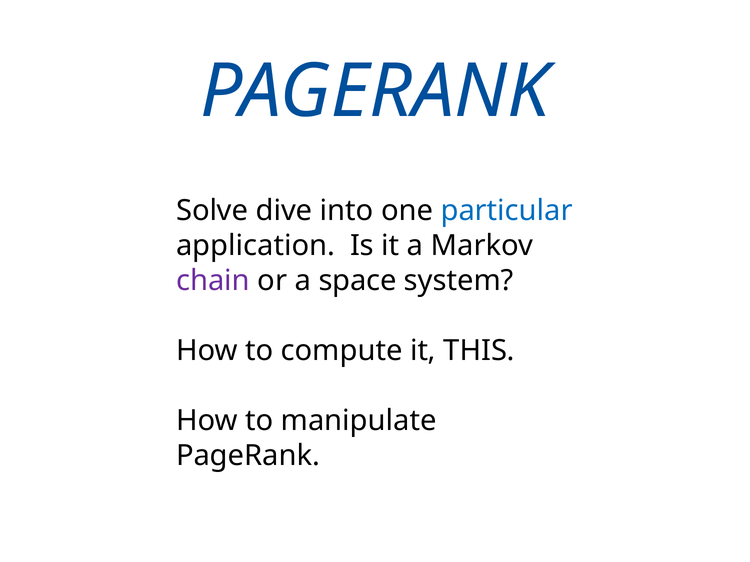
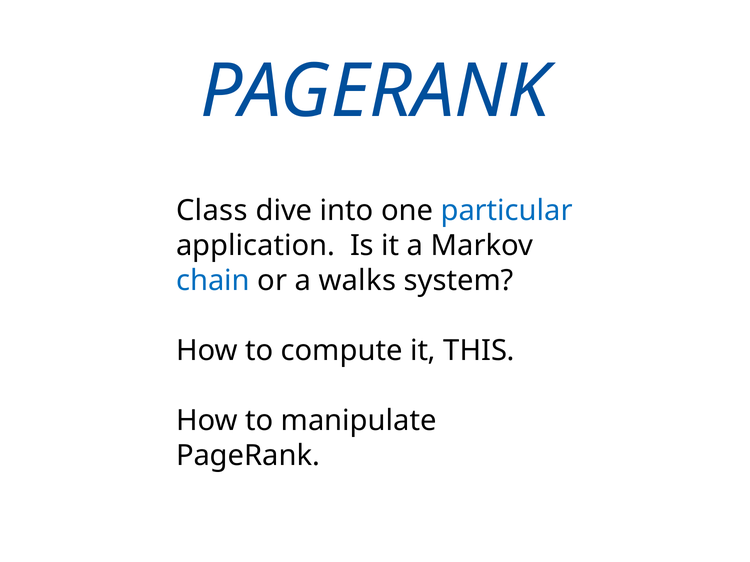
Solve: Solve -> Class (212, 211)
chain colour: purple -> blue (213, 281)
space: space -> walks (357, 281)
